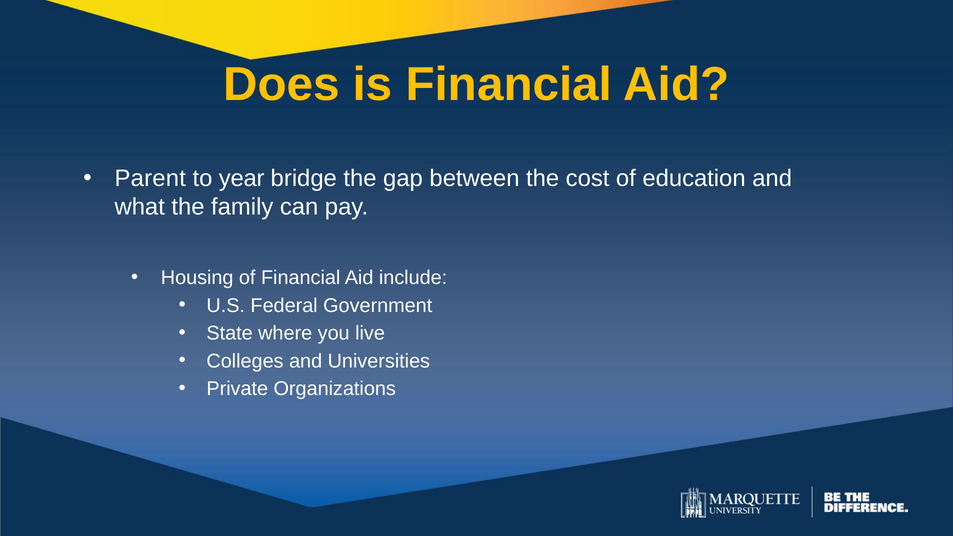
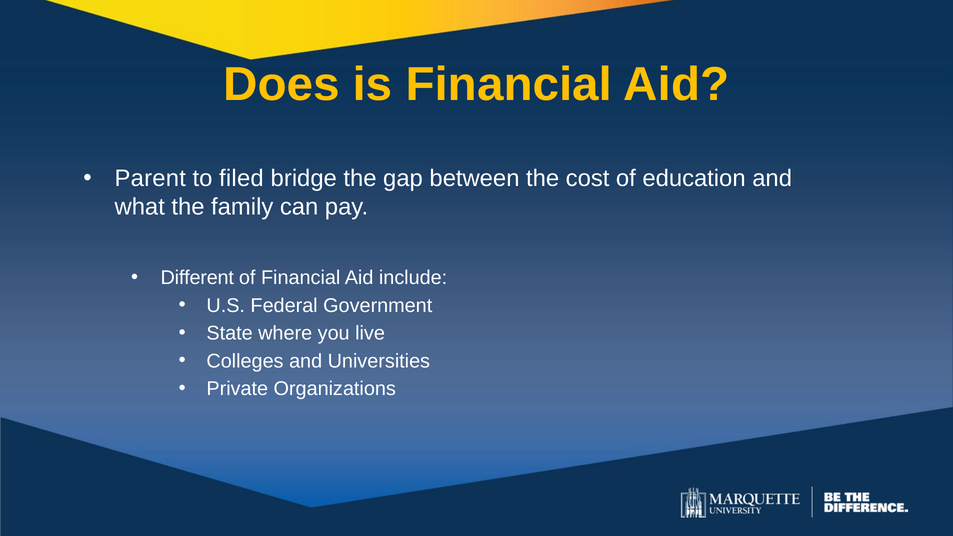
year: year -> filed (241, 178)
Housing: Housing -> Different (197, 278)
